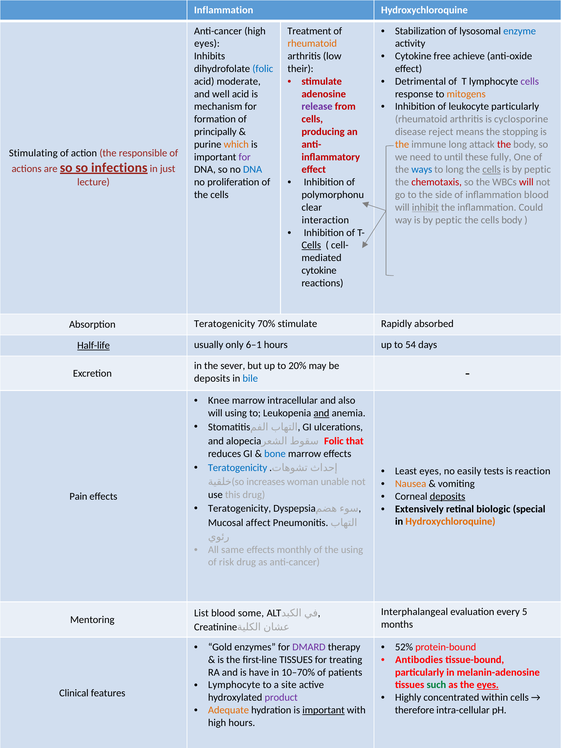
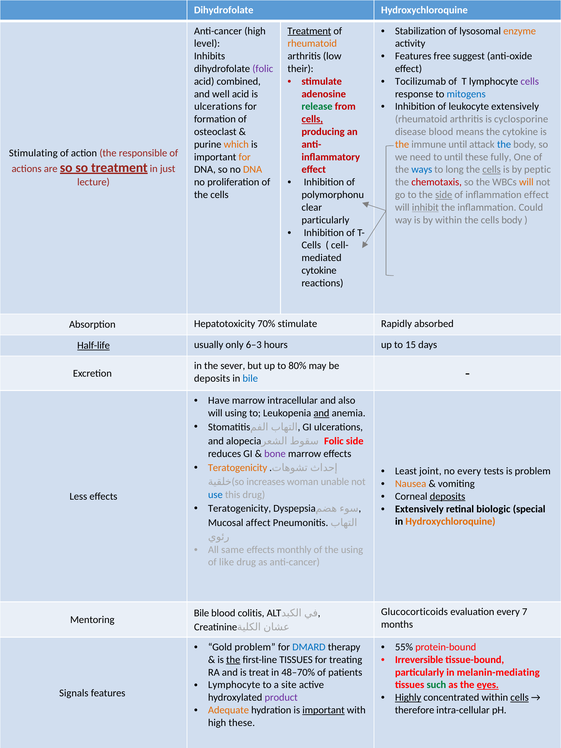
Inflammation: Inflammation -> Dihydrofolate (224, 10)
enzyme colour: blue -> orange (520, 31)
Treatment underline: none -> present (309, 31)
eyes: eyes -> level (207, 44)
Cytokine: Cytokine -> Features (413, 56)
achieve: achieve -> suggest (469, 56)
folic colour: blue -> purple (263, 69)
Detrimental: Detrimental -> Tocilizumab (421, 81)
moderate: moderate -> combined (239, 81)
mitogens colour: orange -> blue (466, 94)
leukocyte particularly: particularly -> extensively (515, 107)
mechanism: mechanism -> ulcerations (218, 107)
release colour: purple -> green (317, 107)
cells underline: none -> present (312, 119)
principally: principally -> osteoclast (215, 132)
disease reject: reject -> blood (441, 132)
the stopping: stopping -> cytokine (520, 132)
immune long: long -> until (458, 144)
the colour: red -> blue (504, 144)
for colour: purple -> orange (245, 157)
so infections: infections -> treatment (119, 168)
DNA colour: blue -> orange (253, 170)
will colour: red -> orange (526, 182)
side underline: none -> present (444, 195)
inflammation blood: blood -> effect (536, 195)
interaction: interaction -> particularly (325, 220)
way is by peptic: peptic -> within (449, 220)
Cells underline: present -> none (311, 245)
Absorption Teratogenicity: Teratogenicity -> Hepatotoxicity (225, 324)
6–1: 6–1 -> 6–3 (254, 345)
54: 54 -> 15 (411, 345)
20%: 20% -> 80% (297, 366)
Knee: Knee -> Have (219, 400)
Folic that: that -> side (355, 441)
bone colour: blue -> purple (275, 454)
Teratogenicity colour: blue -> orange (238, 468)
Least eyes: eyes -> joint (430, 471)
no easily: easily -> every (469, 471)
is reaction: reaction -> problem (533, 471)
use colour: black -> blue (215, 495)
Pain: Pain -> Less (78, 496)
risk: risk -> like (227, 562)
Interphalangeal: Interphalangeal -> Glucocorticoids (414, 612)
5: 5 -> 7 (525, 612)
List: List -> Bile (202, 613)
some: some -> colitis (251, 613)
Gold enzymes: enzymes -> problem (255, 647)
DMARD colour: purple -> blue (309, 647)
52%: 52% -> 55% (404, 647)
Antibodies: Antibodies -> Irreversible (419, 660)
the underline: none -> present (233, 660)
have: have -> treat (259, 672)
10–70%: 10–70% -> 48–70% (298, 672)
melanin-adenosine: melanin-adenosine -> melanin-mediating (498, 672)
Clinical: Clinical -> Signals (74, 693)
Highly underline: none -> present (408, 697)
cells underline: none -> present (520, 697)
high hours: hours -> these (242, 723)
